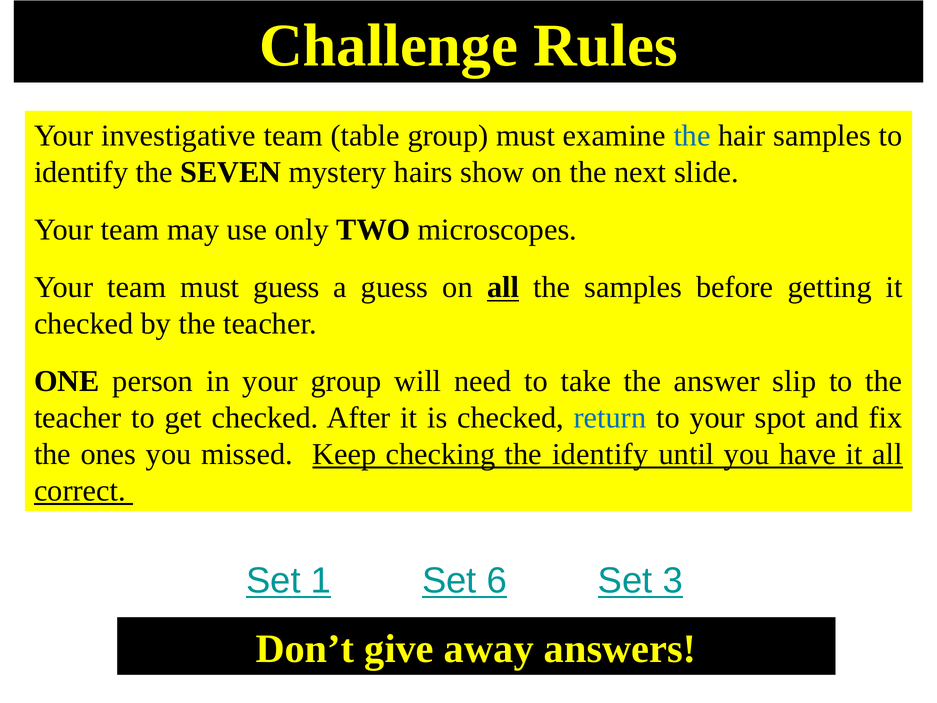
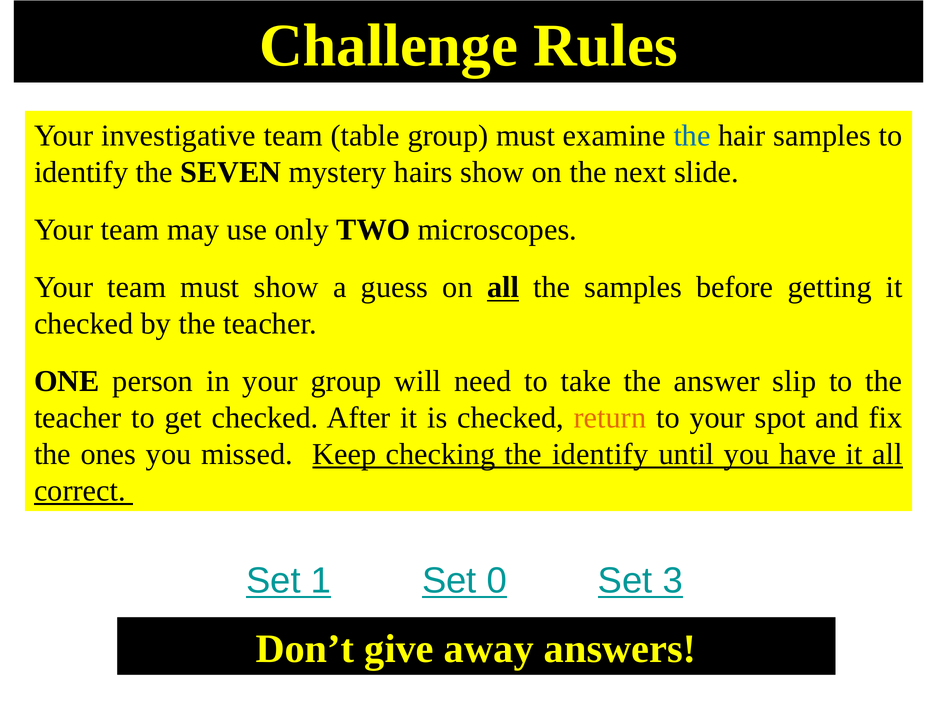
must guess: guess -> show (286, 287)
return colour: blue -> orange (610, 418)
6: 6 -> 0 (497, 581)
